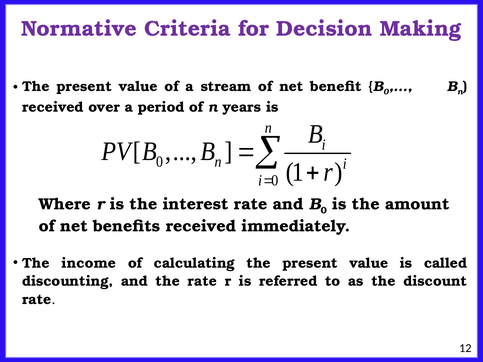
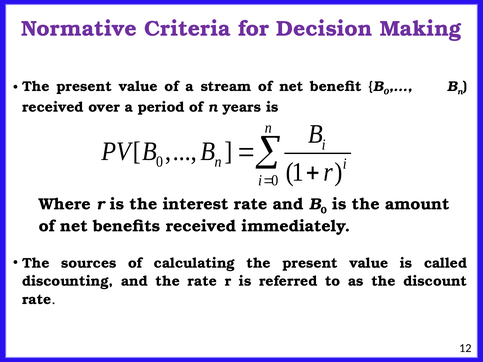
income: income -> sources (89, 263)
